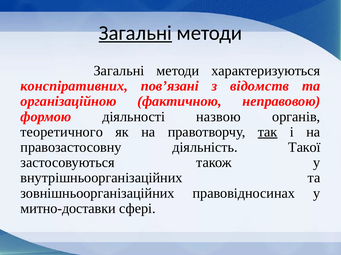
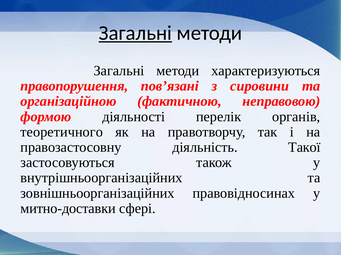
конспіративних: конспіративних -> правопорушення (74, 86)
відомств: відомств -> сировини (260, 86)
назвою: назвою -> перелік (219, 117)
так underline: present -> none (268, 132)
